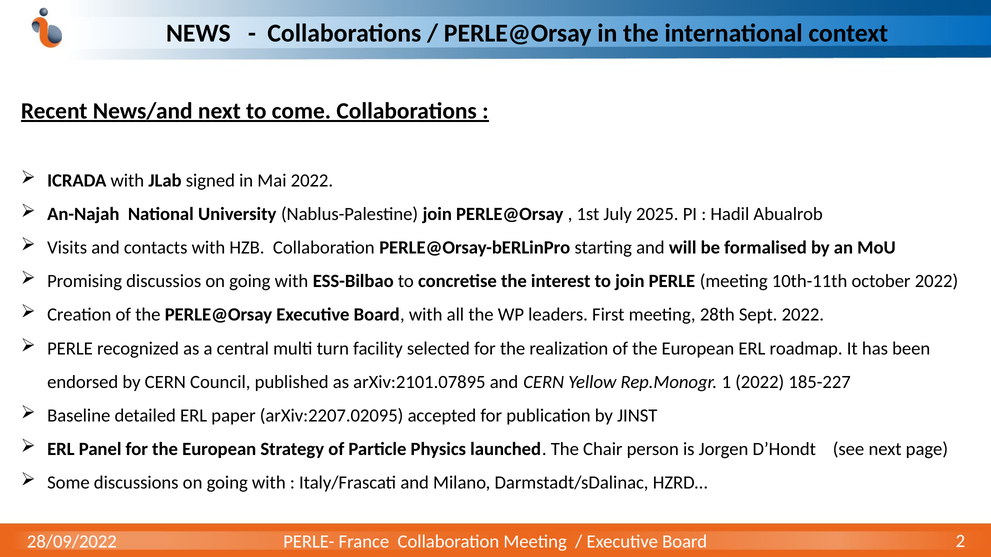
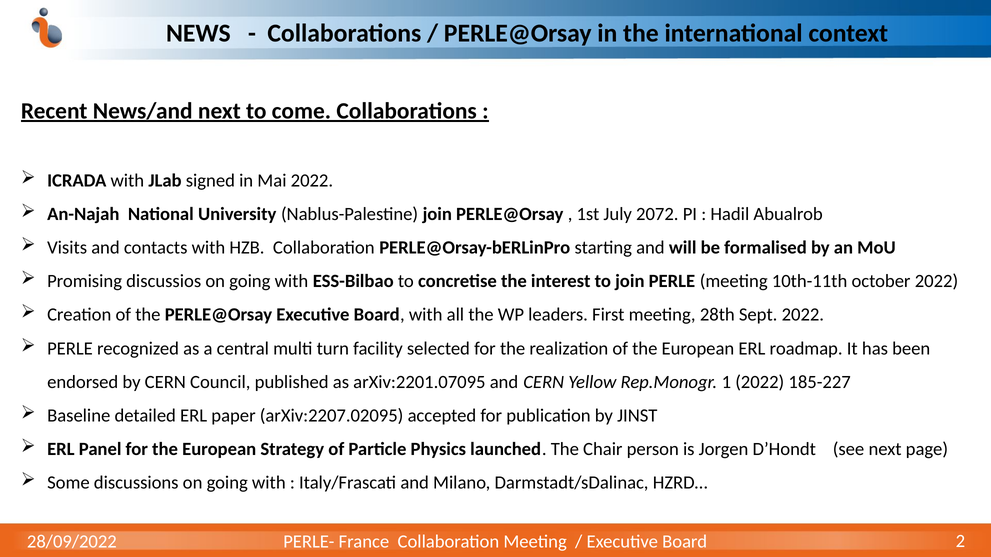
2025: 2025 -> 2072 (657, 214)
arXiv:2101.07895: arXiv:2101.07895 -> arXiv:2201.07095 (419, 382)
